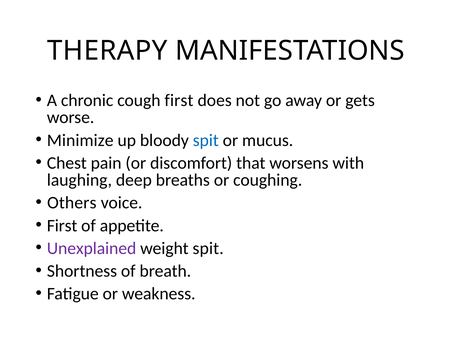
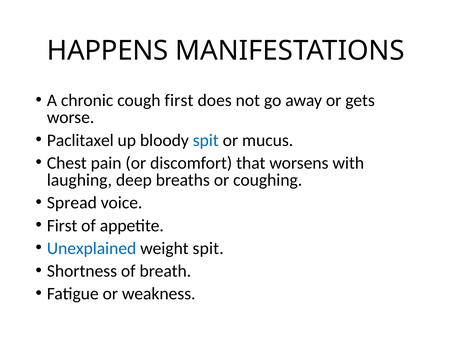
THERAPY: THERAPY -> HAPPENS (108, 51)
Minimize: Minimize -> Paclitaxel (80, 140)
Others: Others -> Spread (72, 203)
Unexplained colour: purple -> blue (92, 248)
